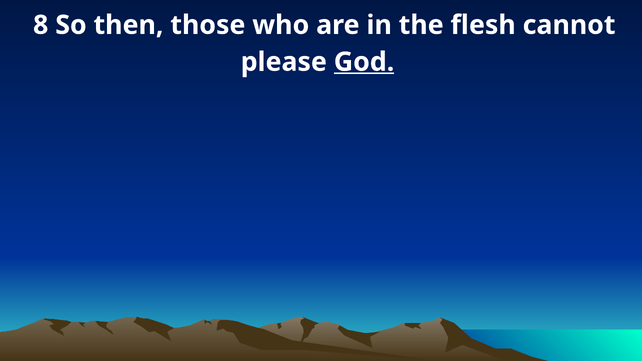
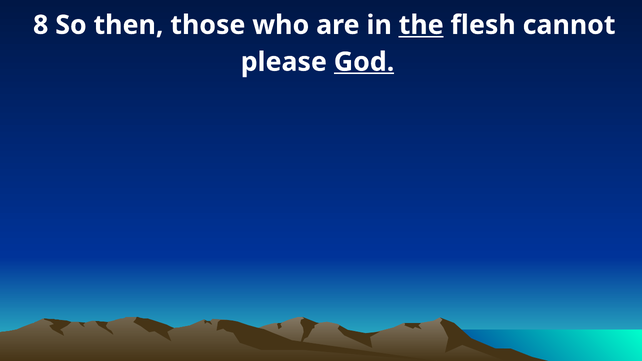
the underline: none -> present (421, 25)
